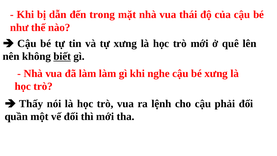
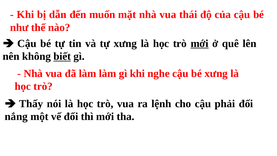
trong: trong -> muốn (102, 14)
mới underline: none -> present (200, 43)
quần: quần -> nắng (16, 117)
